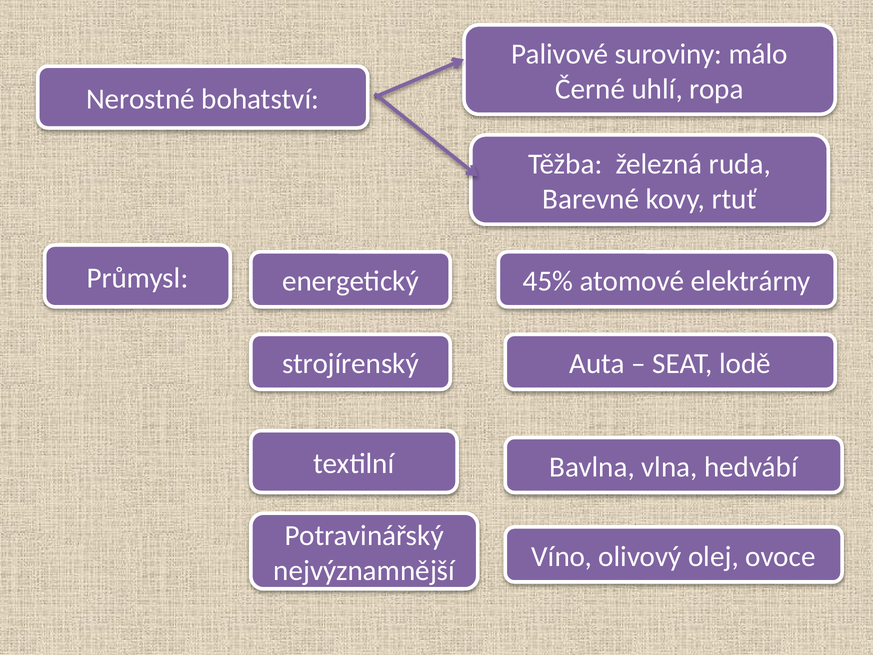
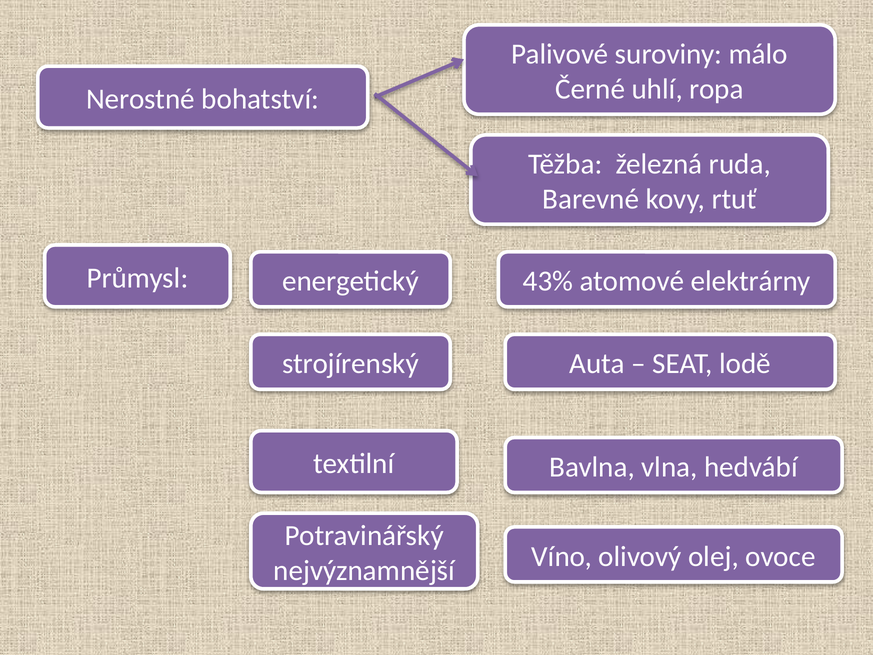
45%: 45% -> 43% (548, 281)
